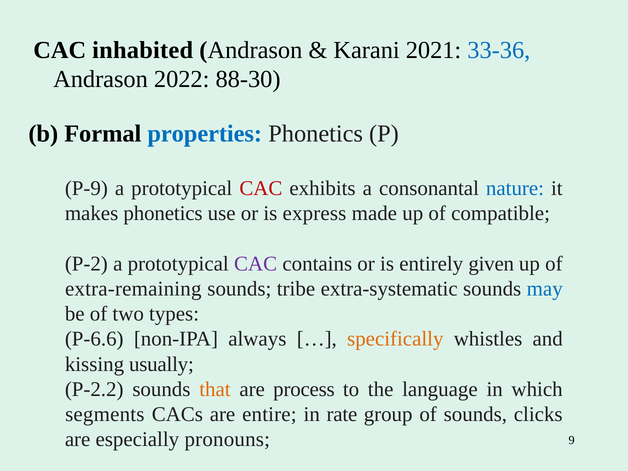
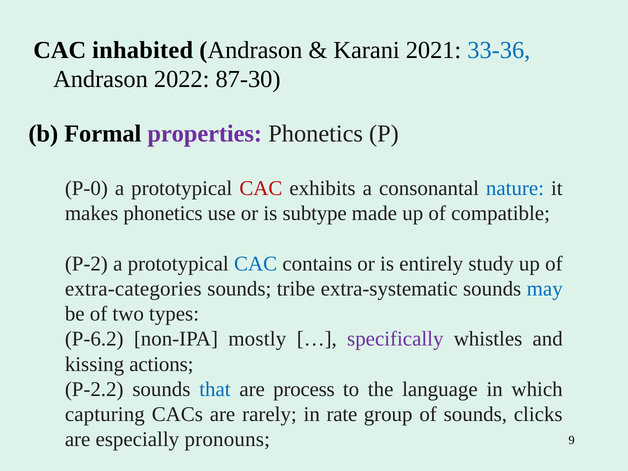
88-30: 88-30 -> 87-30 (248, 79)
properties colour: blue -> purple (205, 134)
P‑9: P‑9 -> P‑0 (86, 188)
express: express -> subtype (315, 213)
CAC colour: purple -> blue (256, 264)
given: given -> study (491, 264)
extra‑remaining: extra‑remaining -> extra‑categories (133, 289)
P‑6.6: P‑6.6 -> P‑6.2 (94, 339)
always: always -> mostly (257, 339)
specifically colour: orange -> purple (395, 339)
usually: usually -> actions (161, 364)
that colour: orange -> blue (215, 389)
segments: segments -> capturing (105, 414)
entire: entire -> rarely (269, 414)
